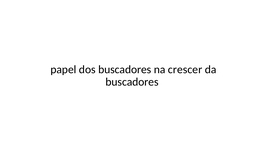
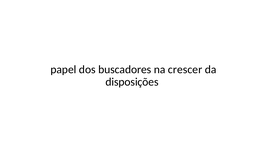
buscadores: buscadores -> disposições (132, 82)
